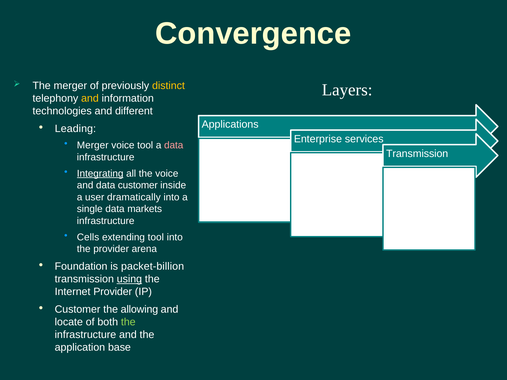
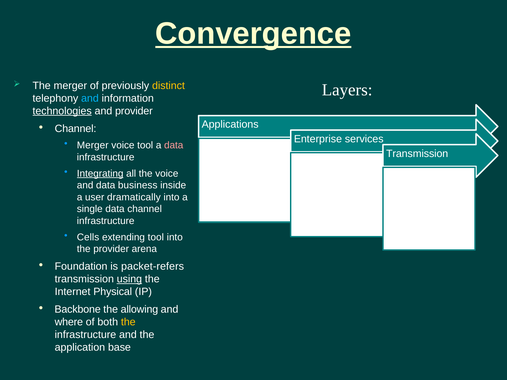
Convergence underline: none -> present (253, 34)
and colour: yellow -> light blue (90, 98)
technologies underline: none -> present (62, 111)
and different: different -> provider (134, 111)
Leading: Leading -> Channel (76, 129)
data customer: customer -> business (138, 185)
data markets: markets -> channel (145, 209)
packet-billion: packet-billion -> packet-refers (153, 267)
Internet Provider: Provider -> Physical (113, 292)
Customer: Customer -> Backbone (78, 310)
locate: locate -> where (69, 322)
the colour: light green -> yellow (128, 322)
